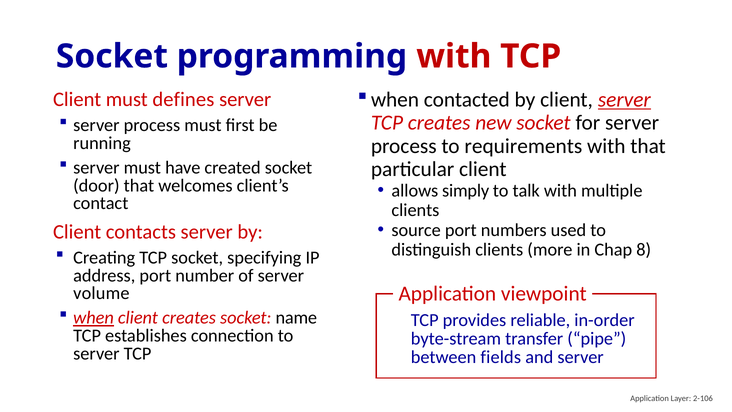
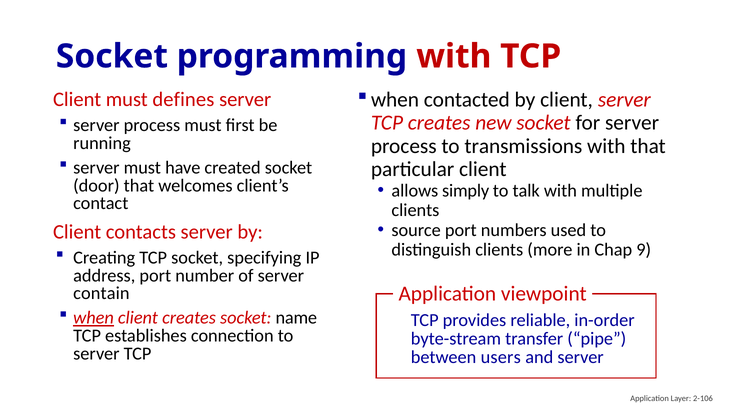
server underline: present -> none (624, 100)
requirements: requirements -> transmissions (523, 146)
8: 8 -> 9 (644, 250)
volume: volume -> contain (101, 293)
fields: fields -> users (501, 357)
